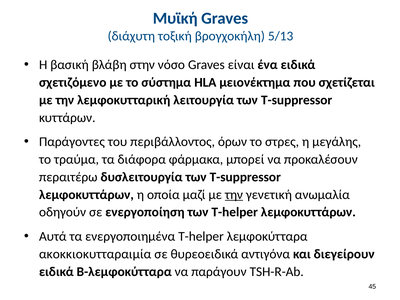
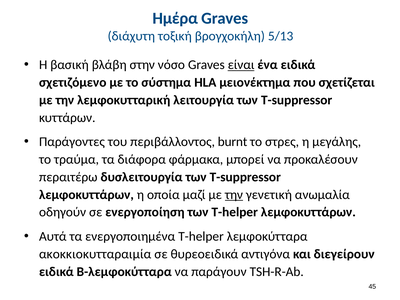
Μυϊκή: Μυϊκή -> Ημέρα (175, 18)
είναι underline: none -> present (241, 65)
όρων: όρων -> burnt (233, 142)
